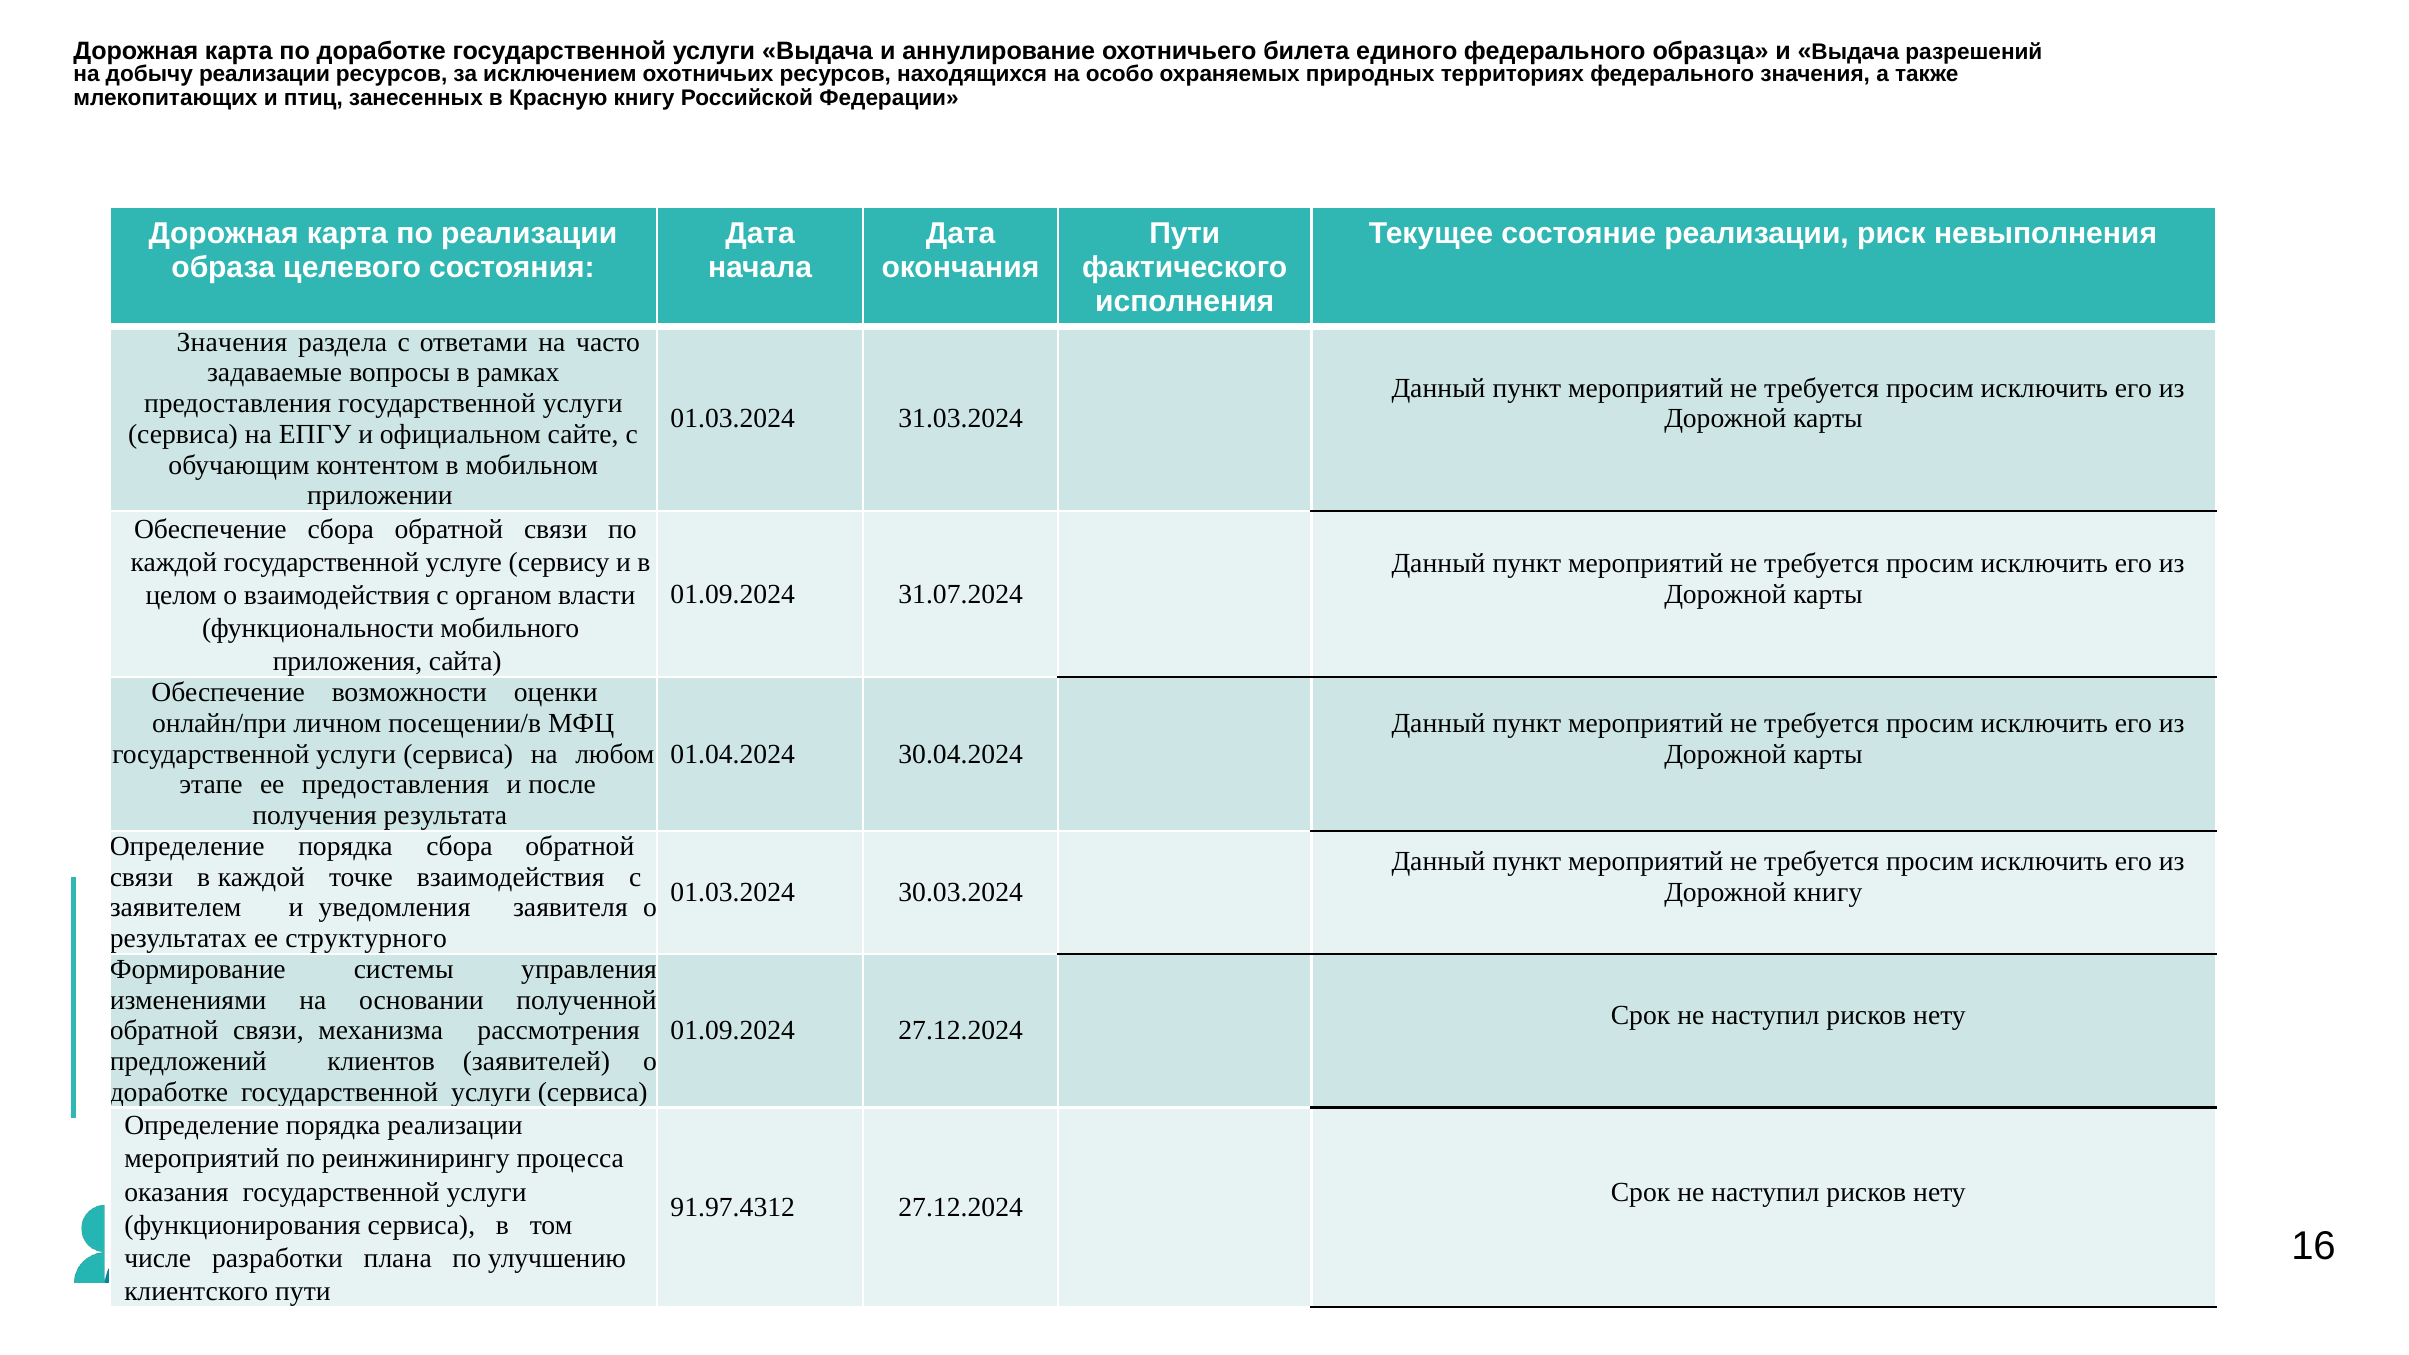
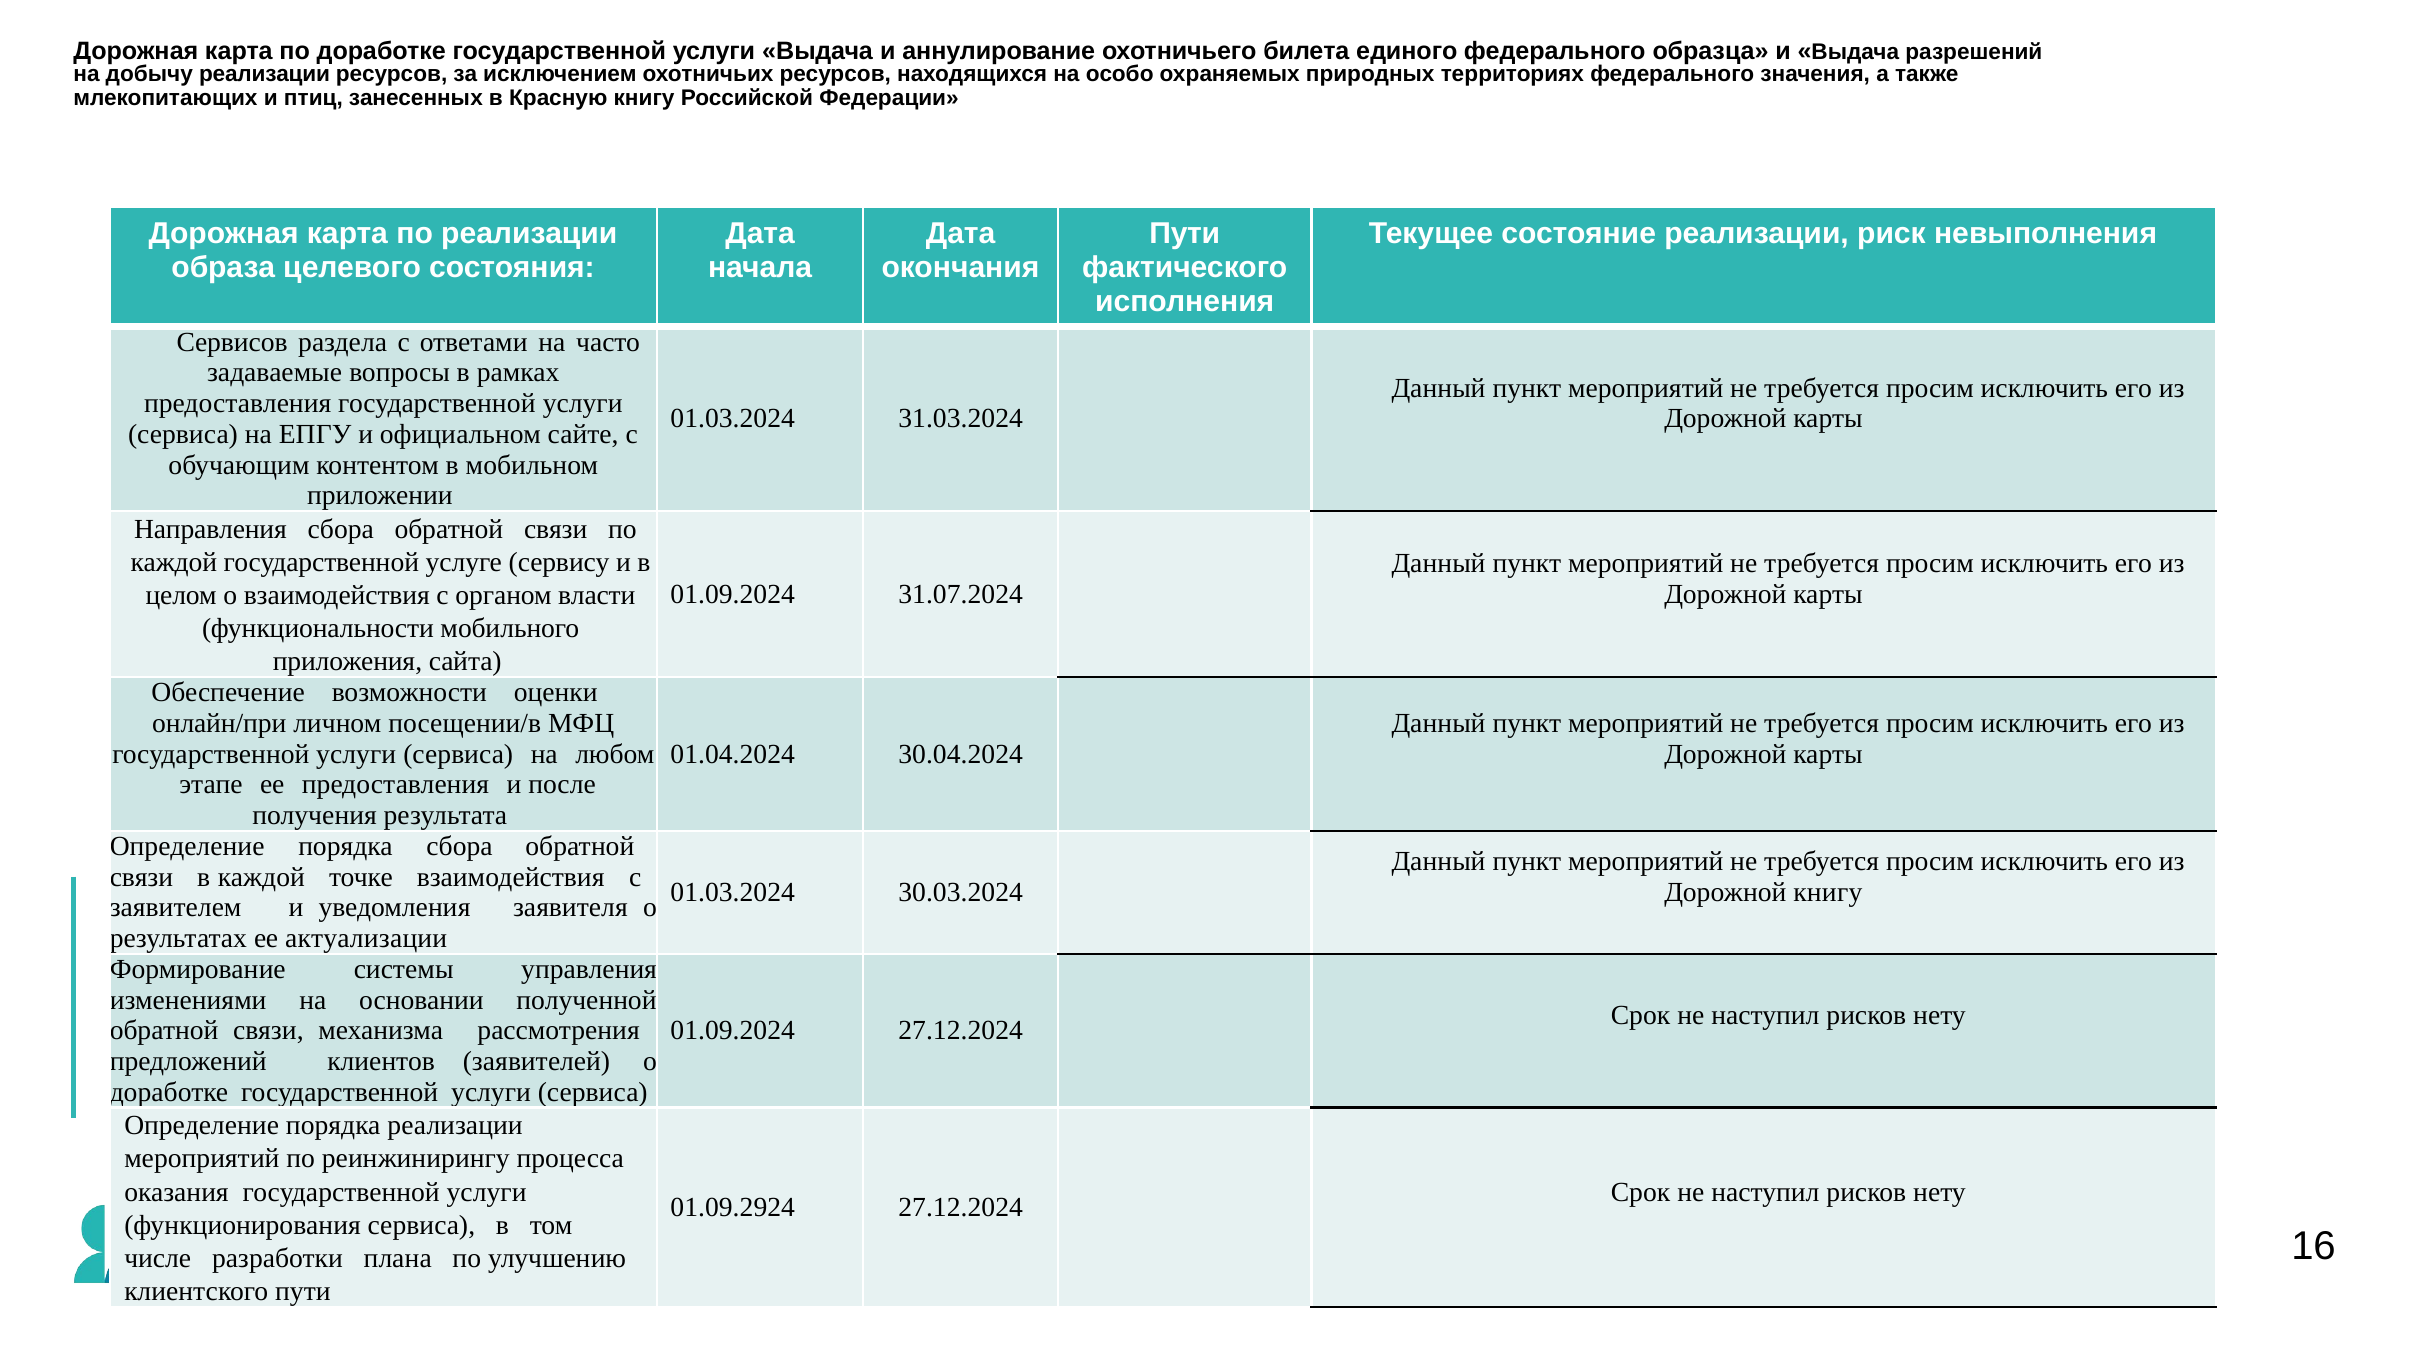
Значения: Значения -> Сервисов (232, 342)
Обеспечение: Обеспечение -> Направления (210, 529)
структурного: структурного -> актуализации (366, 939)
91.97.4312: 91.97.4312 -> 01.09.2924 (733, 1207)
